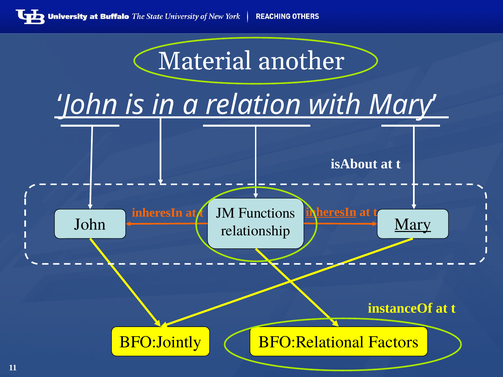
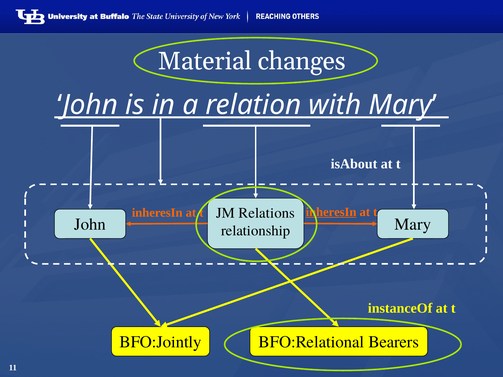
another: another -> changes (302, 61)
Functions: Functions -> Relations (267, 213)
Mary underline: present -> none (413, 224)
Factors: Factors -> Bearers (394, 342)
